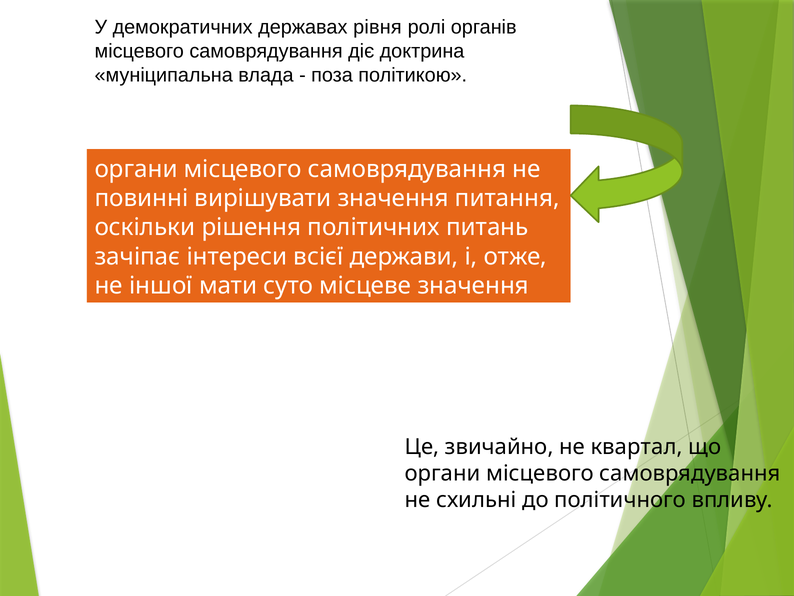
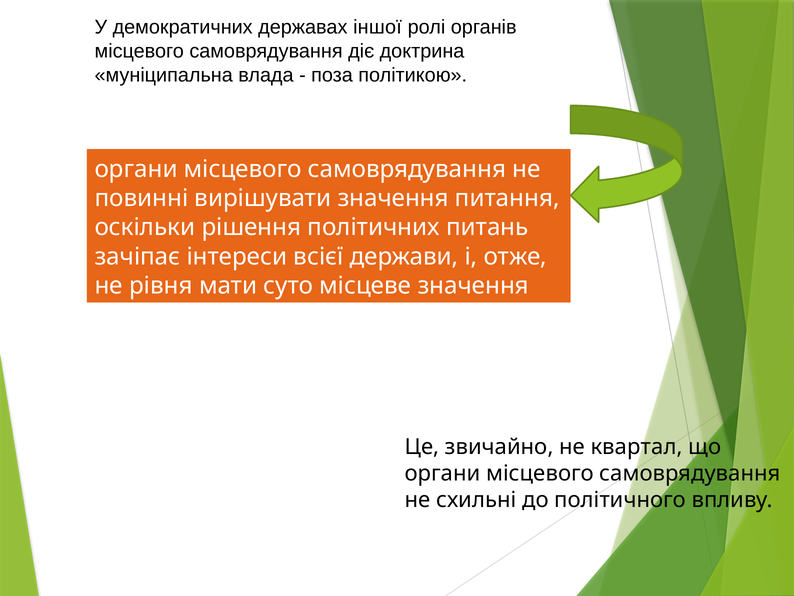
рівня: рівня -> іншої (377, 27)
іншої: іншої -> рівня (161, 285)
